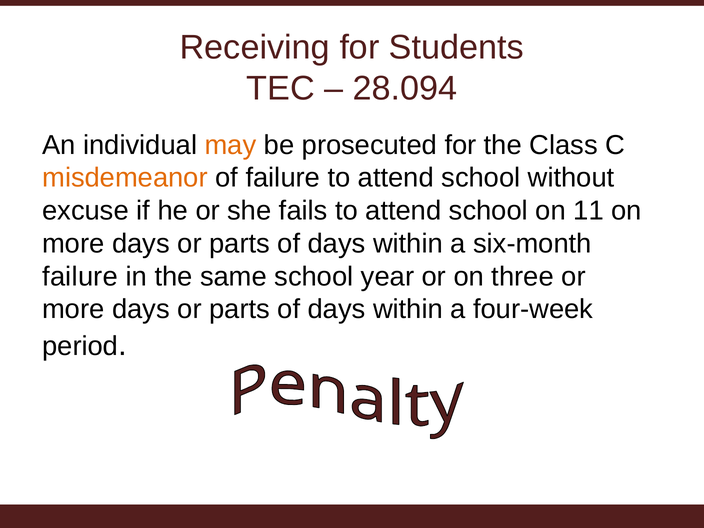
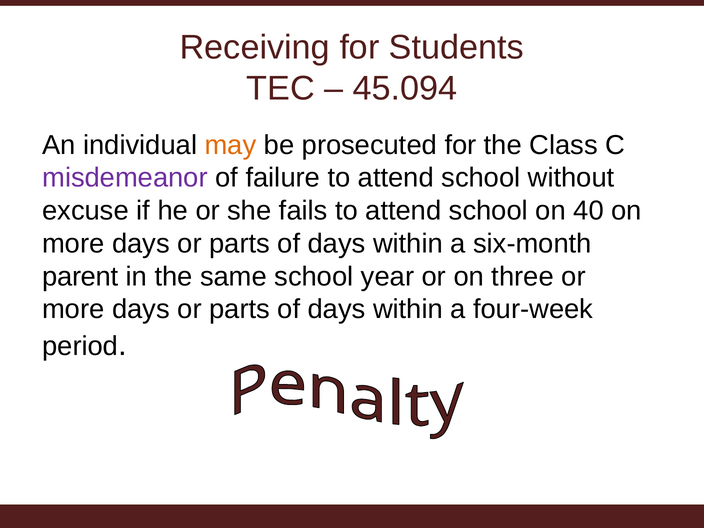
28.094: 28.094 -> 45.094 (405, 89)
misdemeanor colour: orange -> purple (125, 178)
11: 11 -> 40 (589, 211)
failure: failure -> parent (80, 277)
